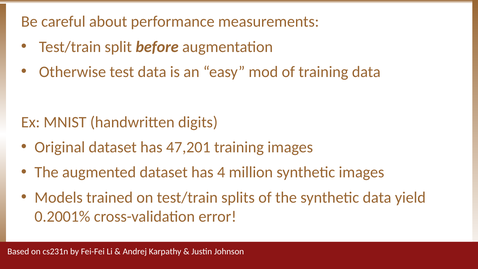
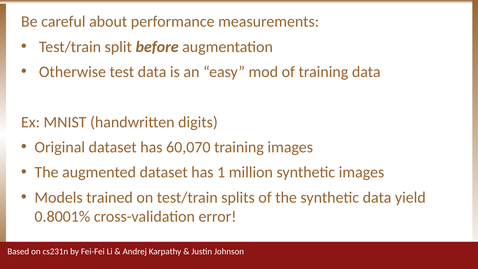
47,201: 47,201 -> 60,070 (188, 147)
4: 4 -> 1 (221, 172)
0.2001%: 0.2001% -> 0.8001% (62, 216)
